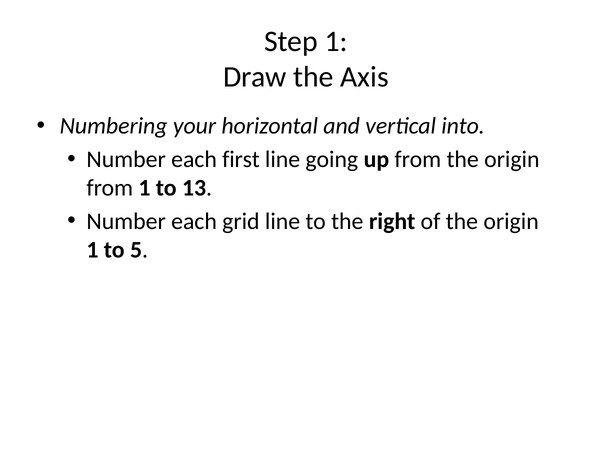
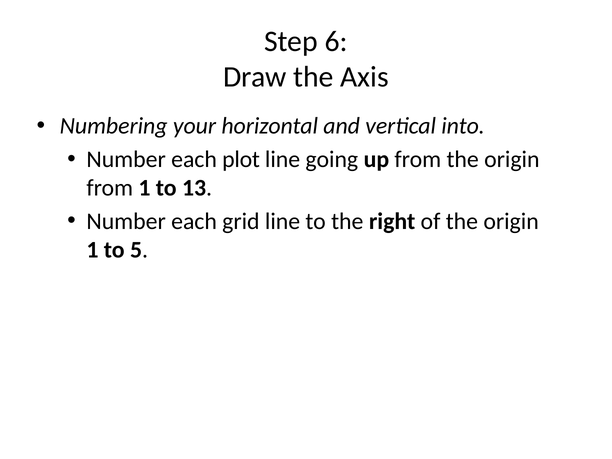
Step 1: 1 -> 6 (336, 41)
first: first -> plot (241, 159)
